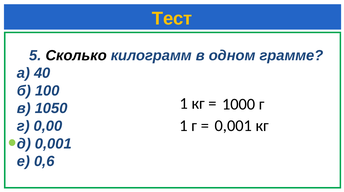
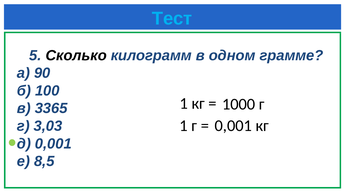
Тест colour: yellow -> light blue (172, 18)
40: 40 -> 90 (42, 73)
1050: 1050 -> 3365 (51, 108)
0,00: 0,00 -> 3,03 (48, 126)
0,6: 0,6 -> 8,5 (44, 161)
